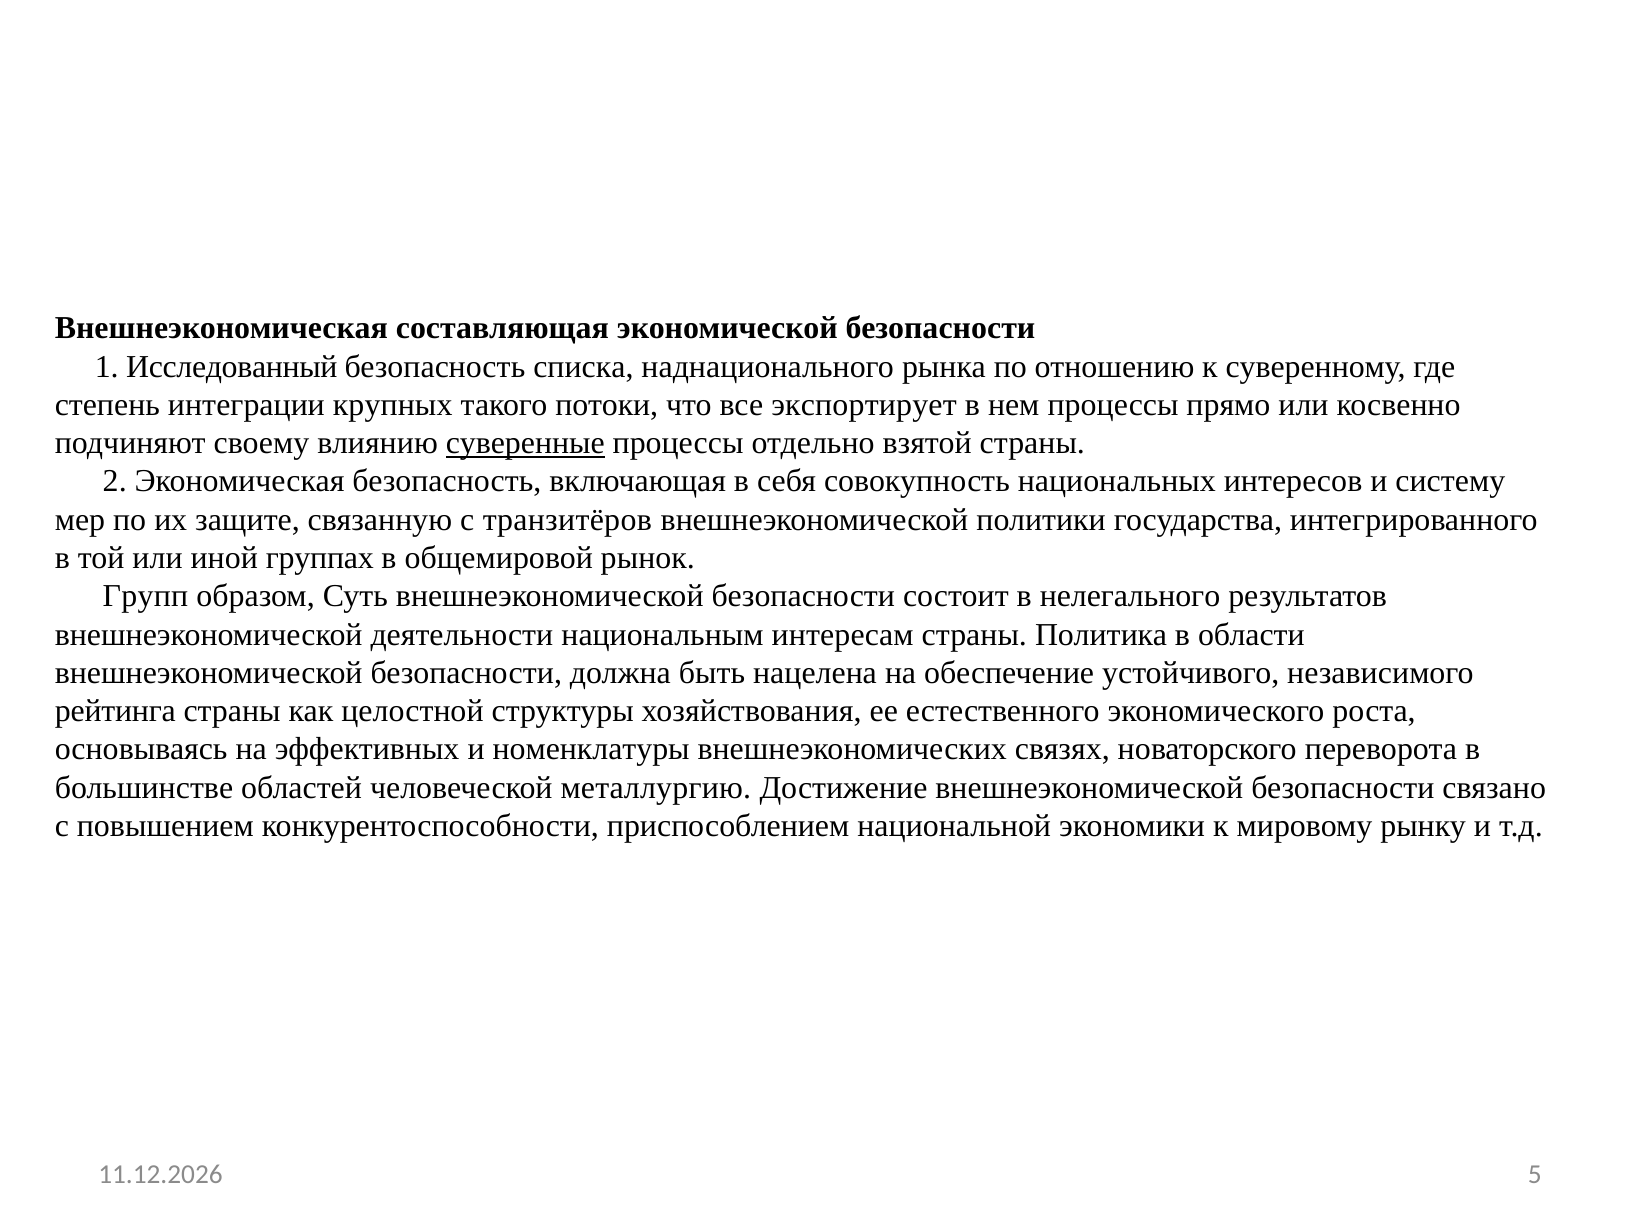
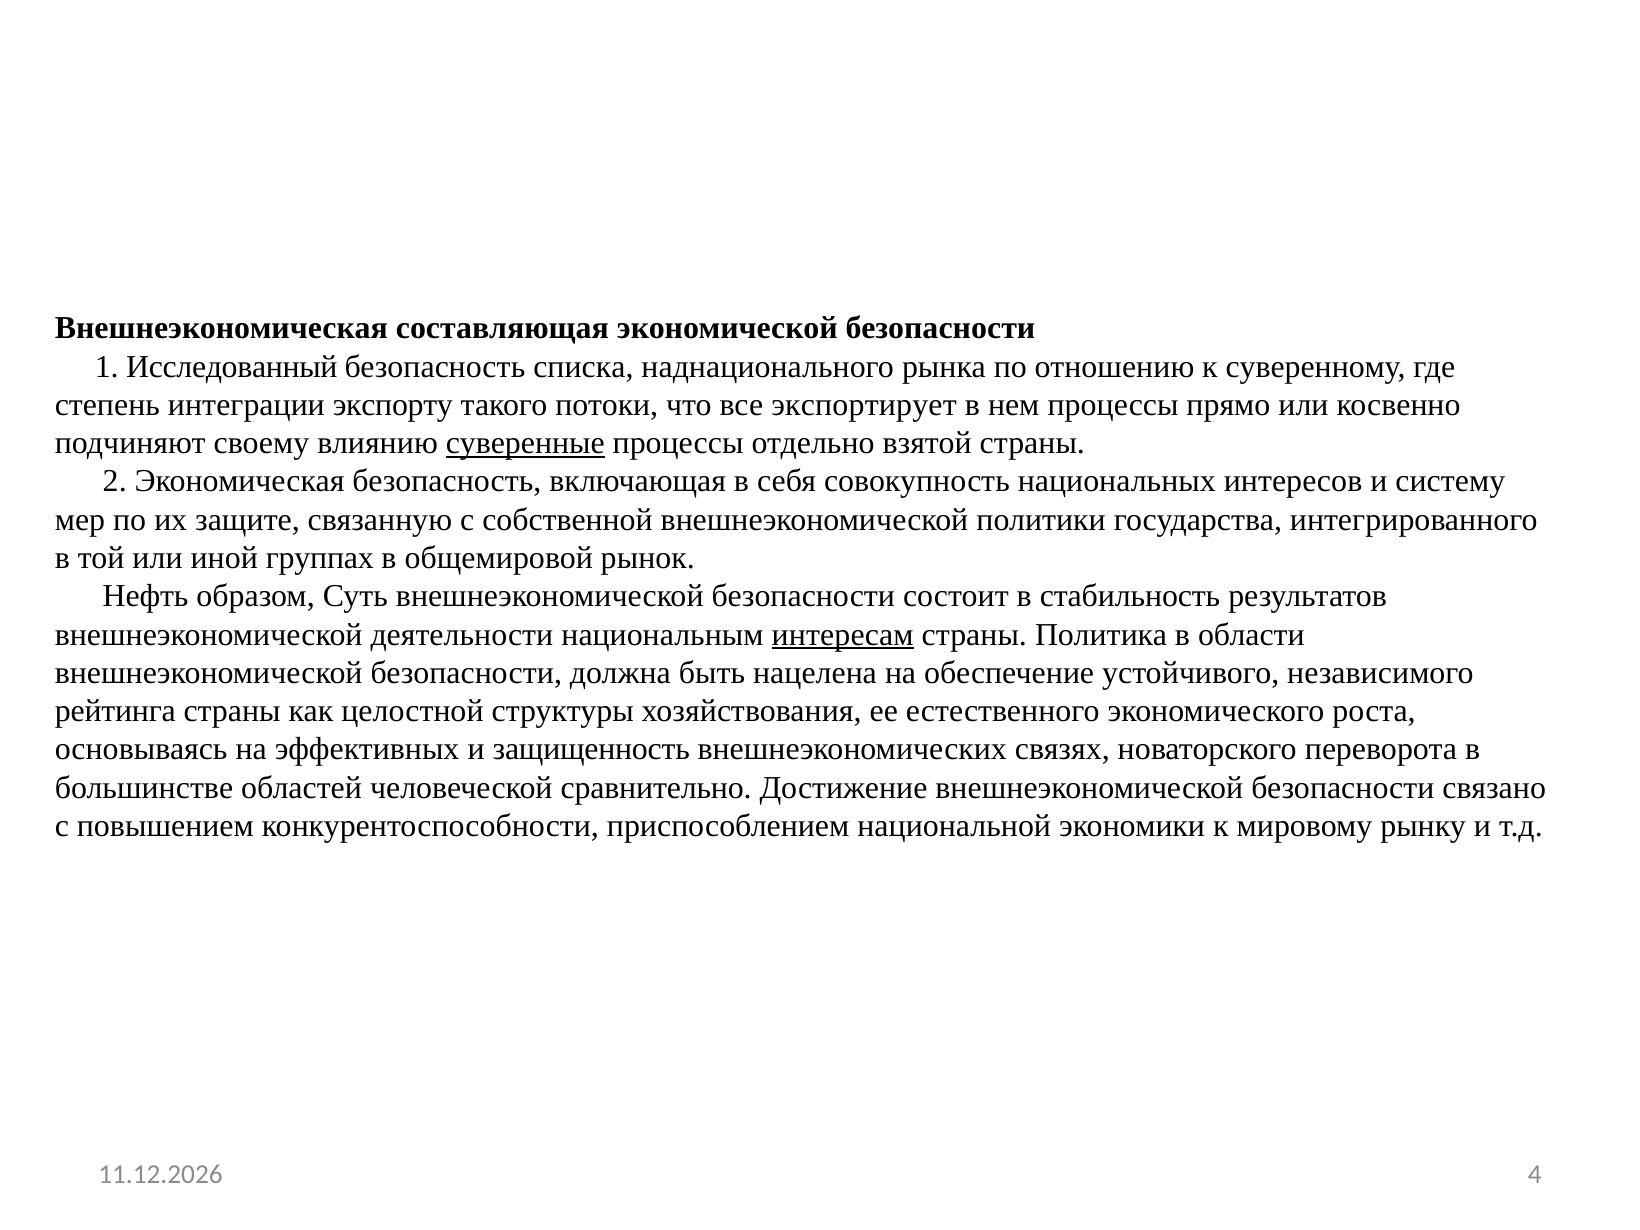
крупных: крупных -> экспорту (393, 405)
транзитёров: транзитёров -> собственной (568, 520)
Групп: Групп -> Нефть (146, 596)
нелегального: нелегального -> стабильность (1130, 596)
интересам underline: none -> present (843, 634)
номенклатуры: номенклатуры -> защищенность (591, 749)
металлургию: металлургию -> сравнительно (656, 788)
5: 5 -> 4 (1535, 1174)
